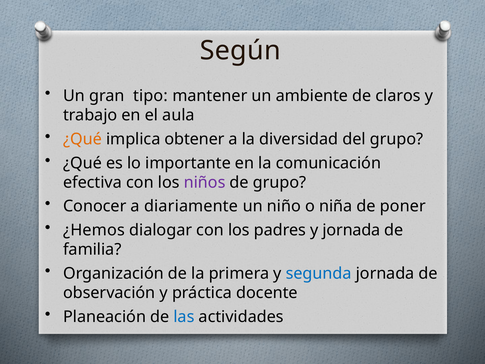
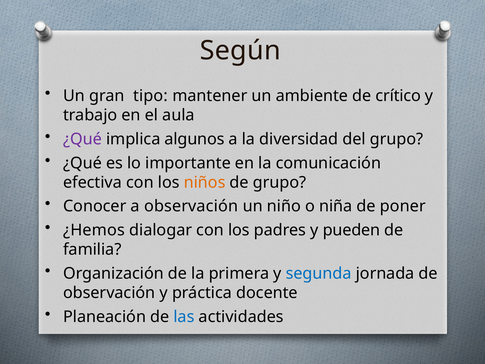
claros: claros -> crítico (398, 96)
¿Qué colour: orange -> purple (82, 139)
obtener: obtener -> algunos (195, 139)
niños colour: purple -> orange (205, 182)
a diariamente: diariamente -> observación (191, 206)
y jornada: jornada -> pueden (351, 230)
